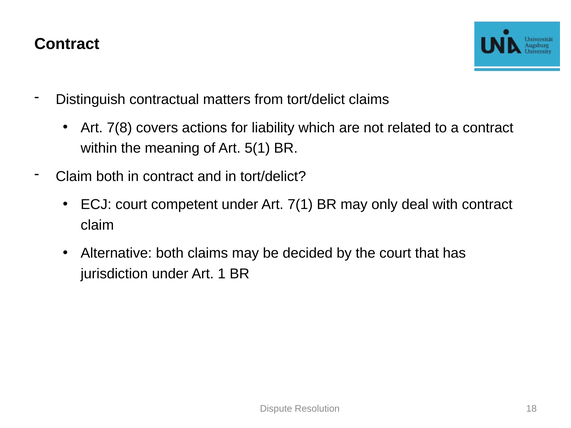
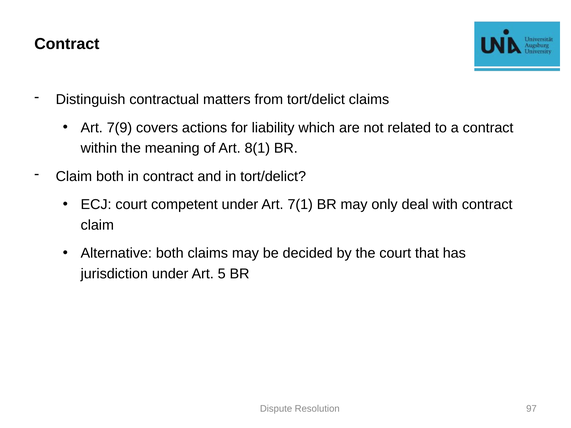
7(8: 7(8 -> 7(9 (119, 128)
5(1: 5(1 -> 8(1 (257, 148)
1: 1 -> 5 (222, 274)
18: 18 -> 97 (531, 409)
